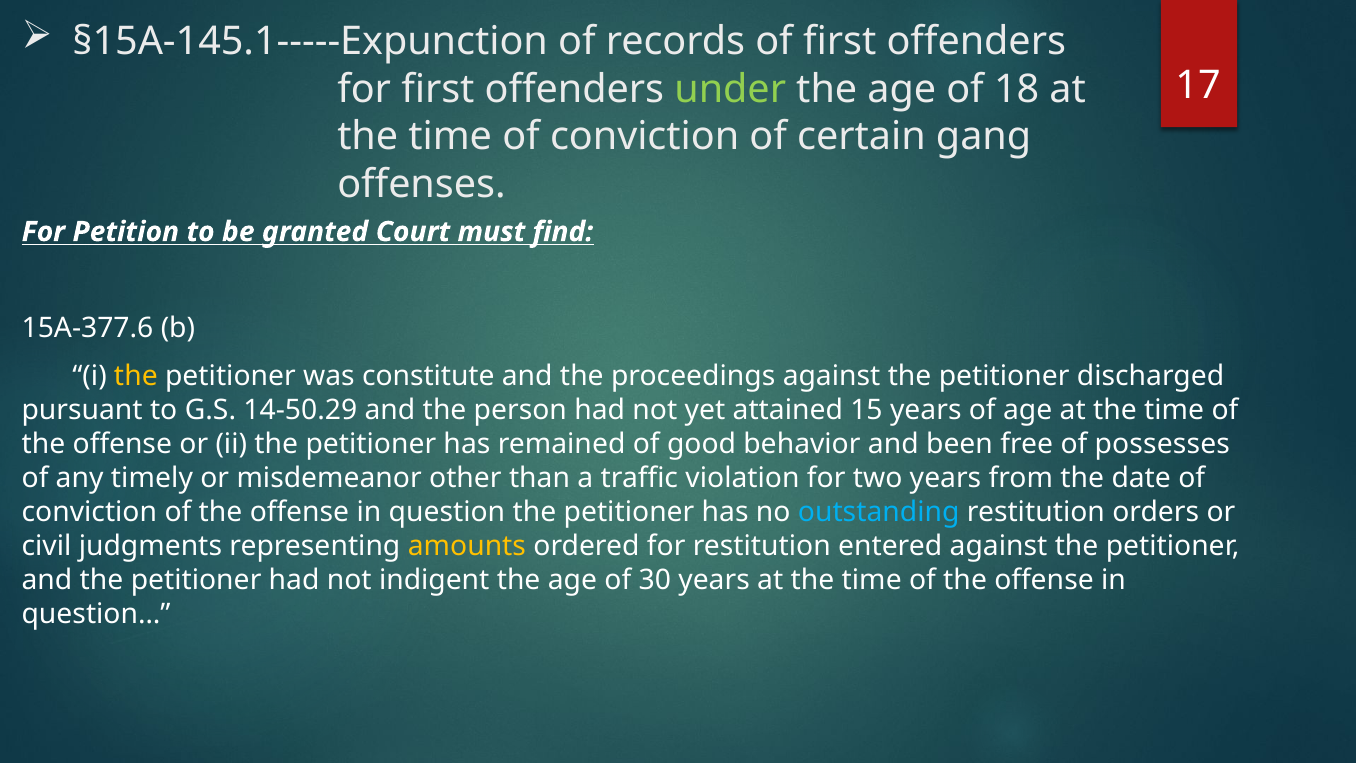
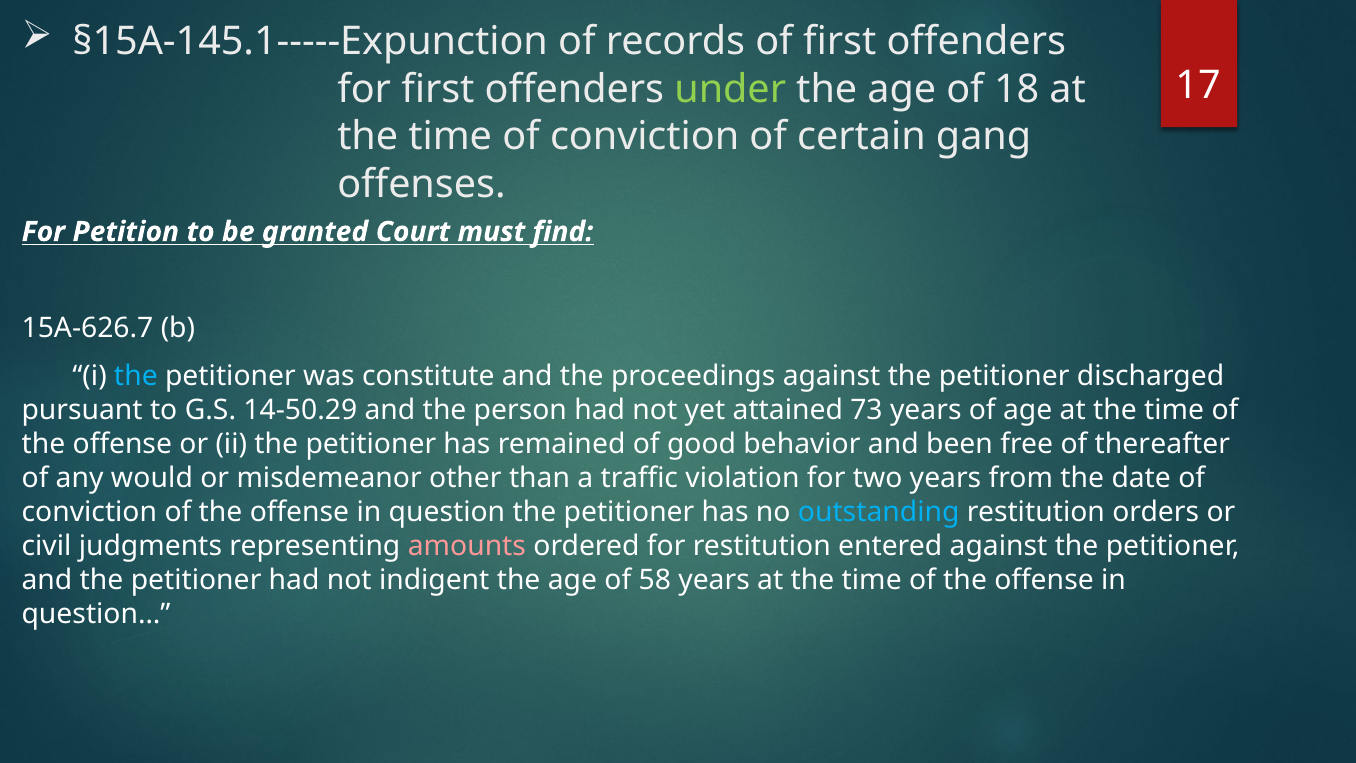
15A-377.6: 15A-377.6 -> 15A-626.7 (87, 328)
the colour: yellow -> light blue (136, 376)
15: 15 -> 73 (866, 410)
possesses: possesses -> thereafter (1162, 444)
timely: timely -> would (152, 478)
amounts colour: yellow -> pink (467, 546)
30: 30 -> 58 (655, 580)
